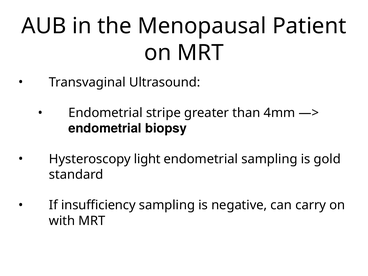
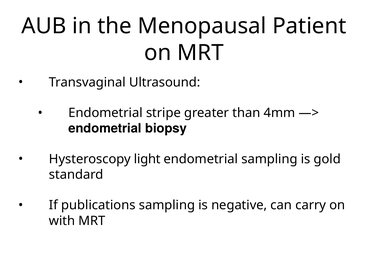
insufficiency: insufficiency -> publications (98, 205)
